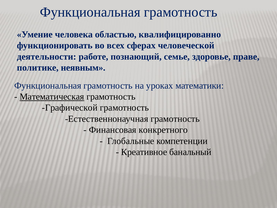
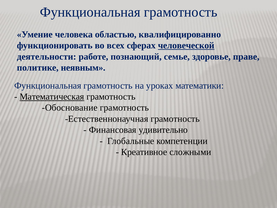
человеческой underline: none -> present (186, 45)
Графической: Графической -> Обоснование (70, 108)
конкретного: конкретного -> удивительно (163, 130)
банальный: банальный -> сложными (190, 152)
